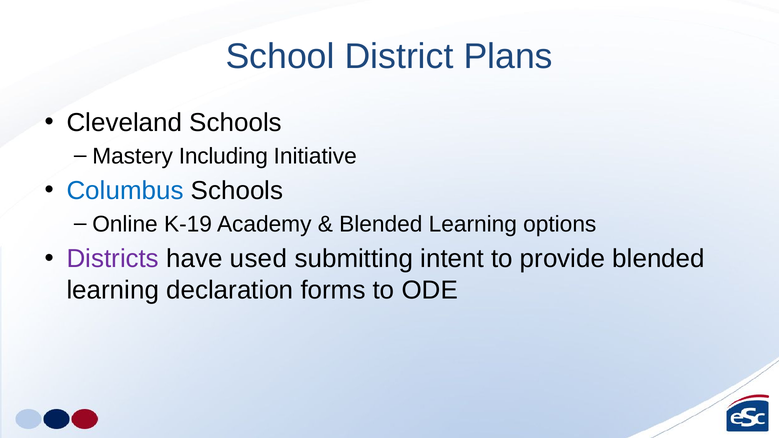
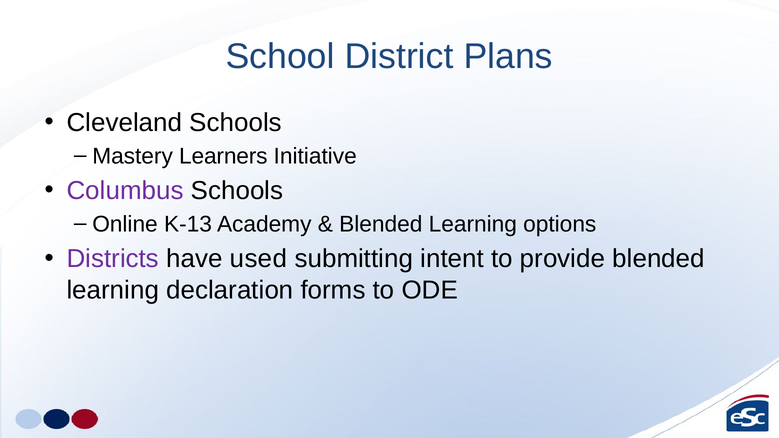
Including: Including -> Learners (223, 156)
Columbus colour: blue -> purple (125, 191)
K-19: K-19 -> K-13 (188, 224)
